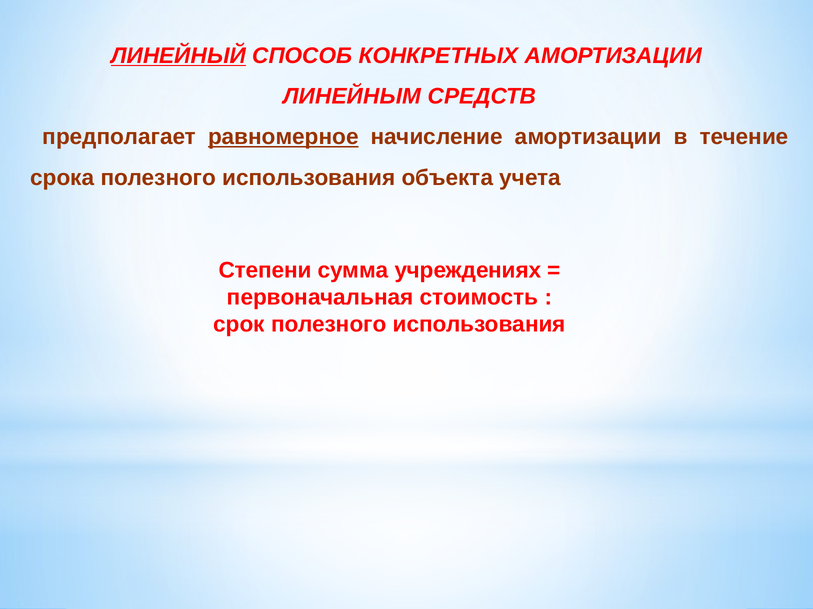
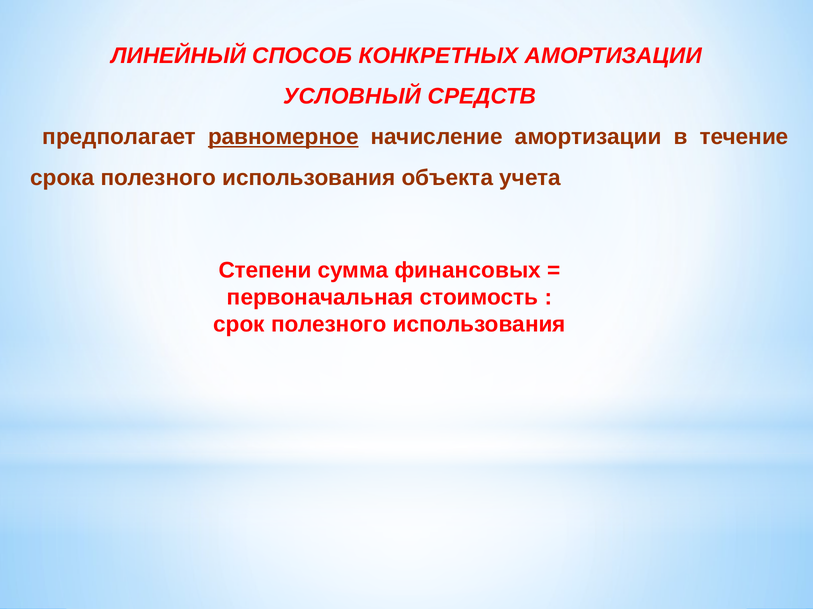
ЛИНЕЙНЫЙ underline: present -> none (179, 56)
ЛИНЕЙНЫМ: ЛИНЕЙНЫМ -> УСЛОВНЫЙ (352, 96)
учреждениях: учреждениях -> финансовых (468, 271)
